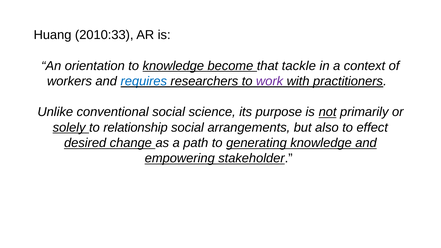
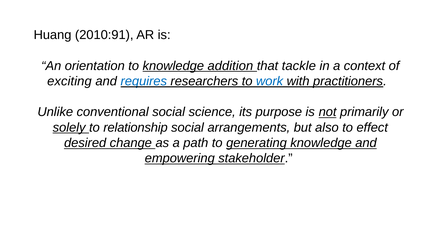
2010:33: 2010:33 -> 2010:91 (104, 35)
become: become -> addition (230, 66)
workers: workers -> exciting (69, 81)
work colour: purple -> blue (270, 81)
